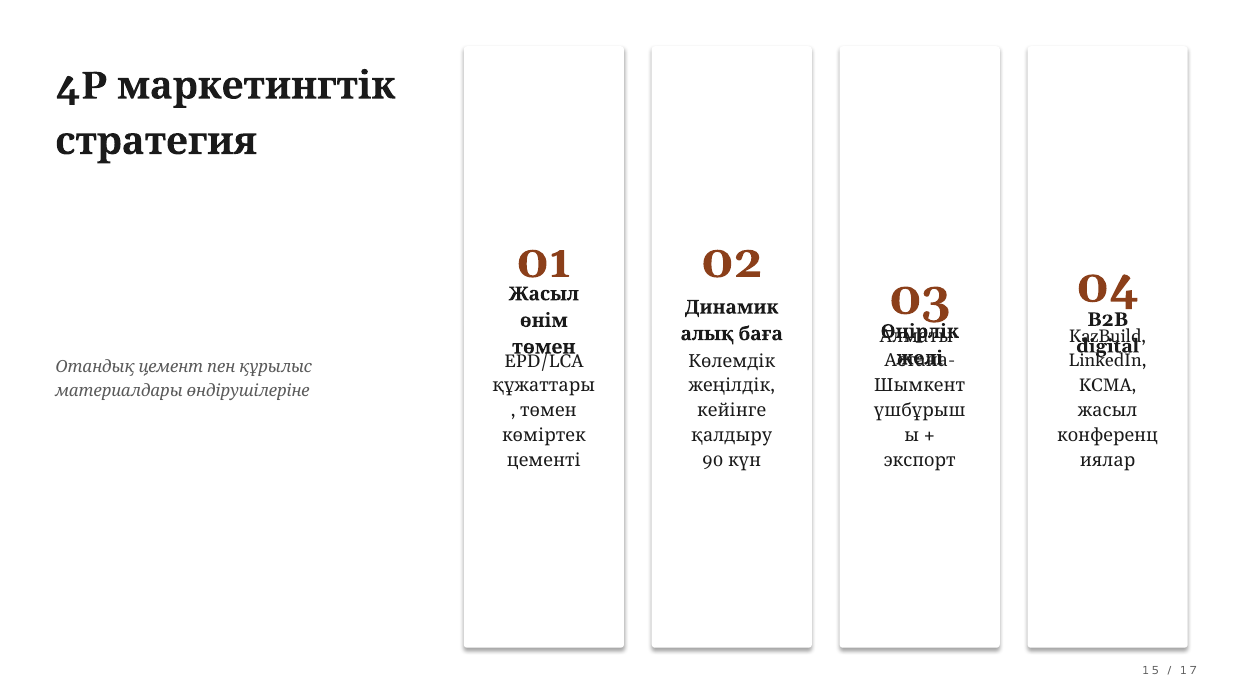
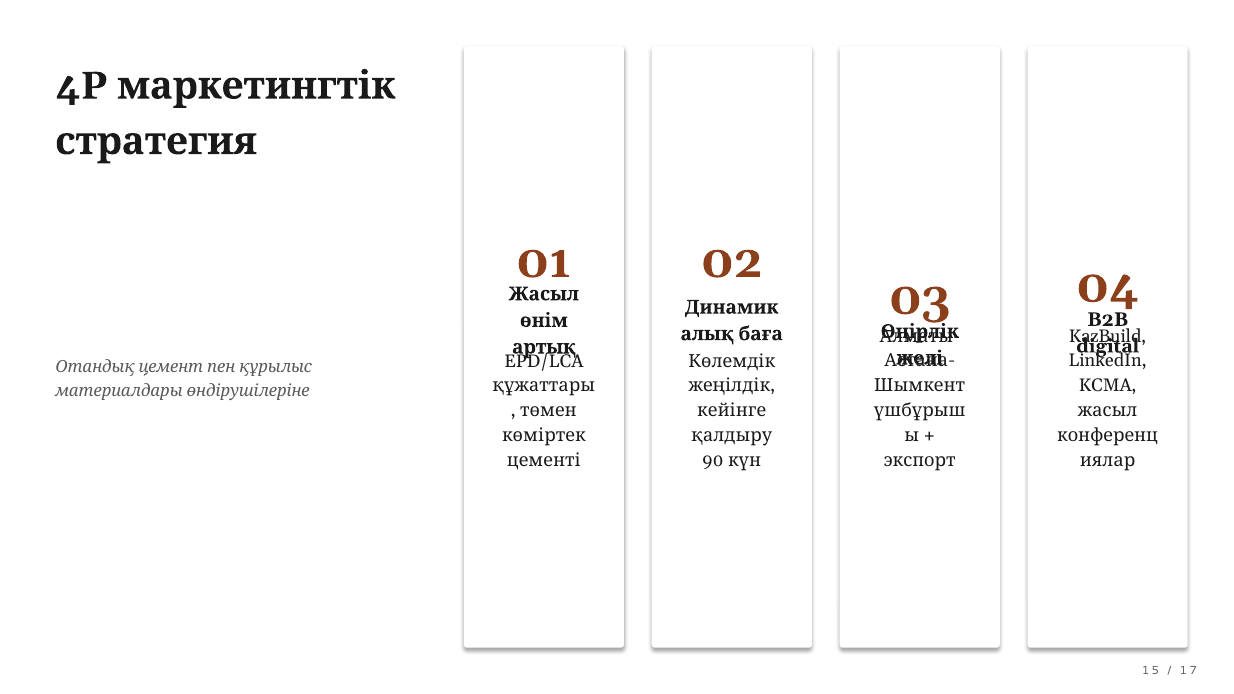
төмен: төмен -> артық (544, 347)
